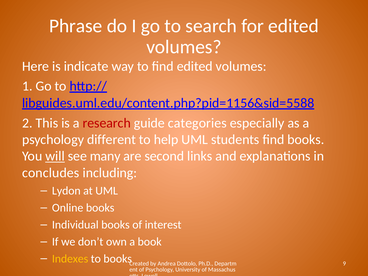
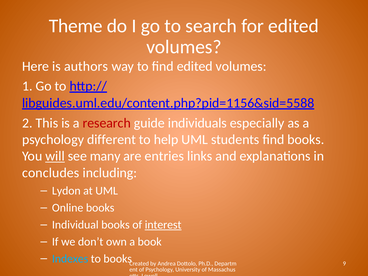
Phrase: Phrase -> Theme (76, 26)
indicate: indicate -> authors (86, 66)
categories: categories -> individuals (197, 123)
second: second -> entries (164, 156)
interest underline: none -> present (163, 225)
Indexes colour: yellow -> light blue (70, 259)
